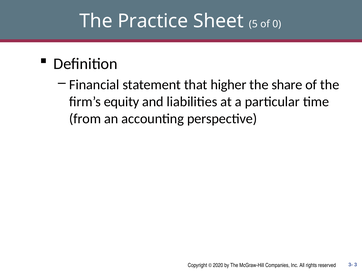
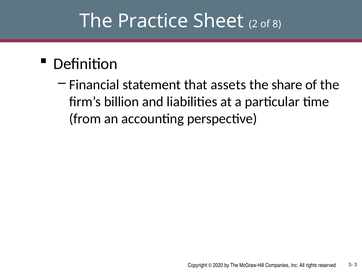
5: 5 -> 2 (253, 24)
0: 0 -> 8 (277, 24)
higher: higher -> assets (228, 85)
equity: equity -> billion (121, 102)
